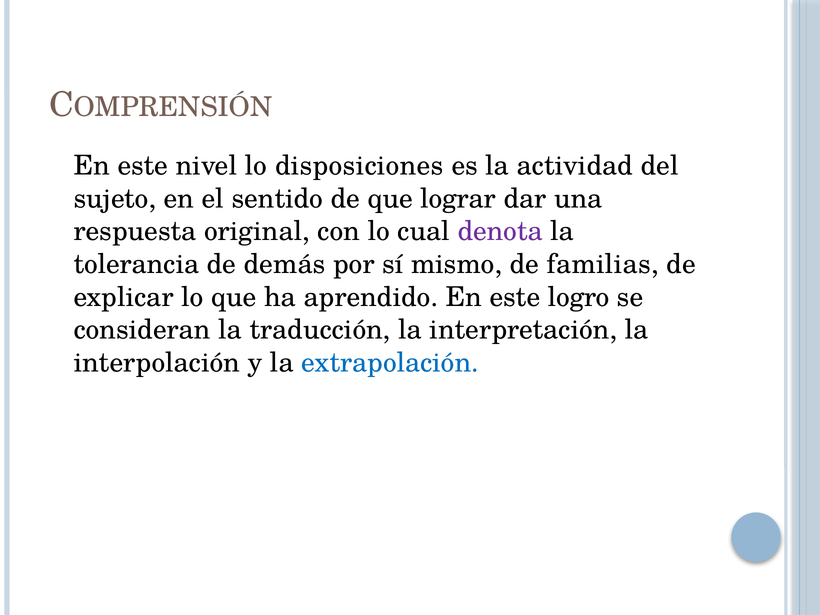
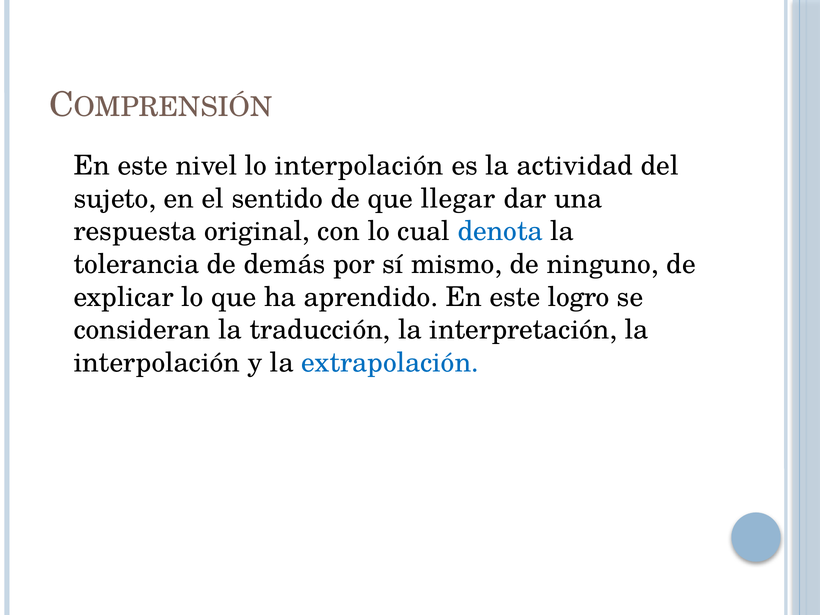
lo disposiciones: disposiciones -> interpolación (359, 166)
lograr: lograr -> llegar (458, 199)
denota colour: purple -> blue (500, 231)
familias: familias -> ninguno (603, 264)
